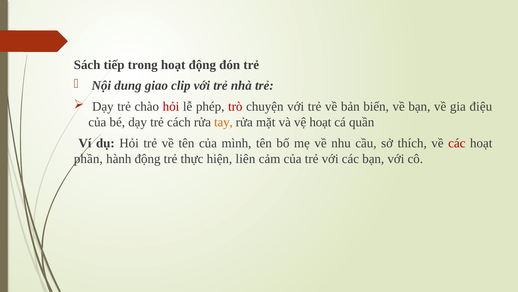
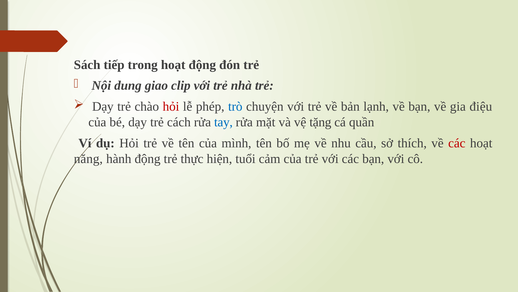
trò colour: red -> blue (235, 106)
biến: biến -> lạnh (376, 106)
tay colour: orange -> blue (223, 122)
vệ hoạt: hoạt -> tặng (320, 122)
phần: phần -> năng (88, 158)
liên: liên -> tuổi (246, 158)
